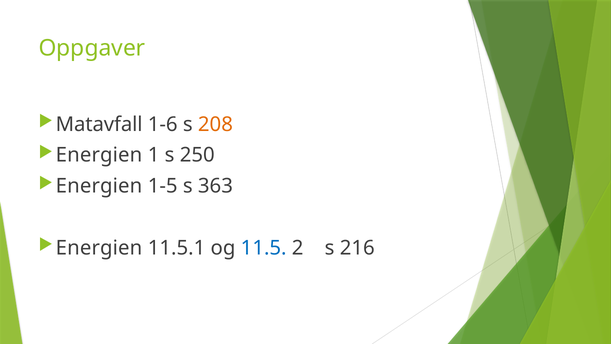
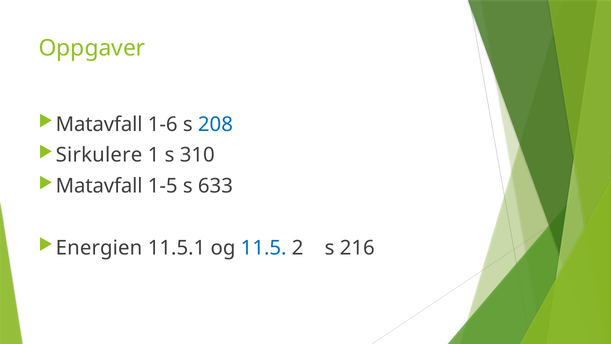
208 colour: orange -> blue (215, 124)
Energien: Energien -> Sirkulere (99, 155)
250: 250 -> 310 (197, 155)
Energien: Energien -> Matavfall (99, 186)
363: 363 -> 633 (215, 186)
